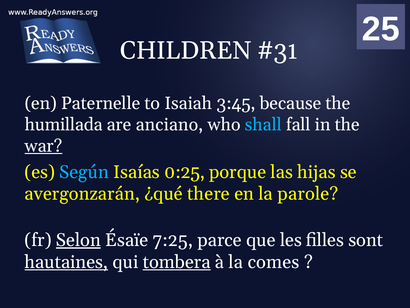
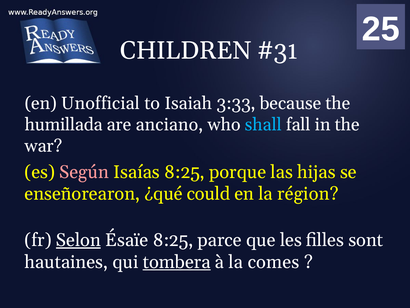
Paternelle: Paternelle -> Unofficial (101, 103)
3:45: 3:45 -> 3:33 (236, 103)
war underline: present -> none (43, 146)
Según colour: light blue -> pink (84, 172)
Isaías 0:25: 0:25 -> 8:25 (185, 172)
avergonzarán: avergonzarán -> enseñorearon (82, 194)
there: there -> could (209, 194)
parole: parole -> région (308, 194)
Ésaïe 7:25: 7:25 -> 8:25 (173, 240)
hautaines underline: present -> none (66, 262)
